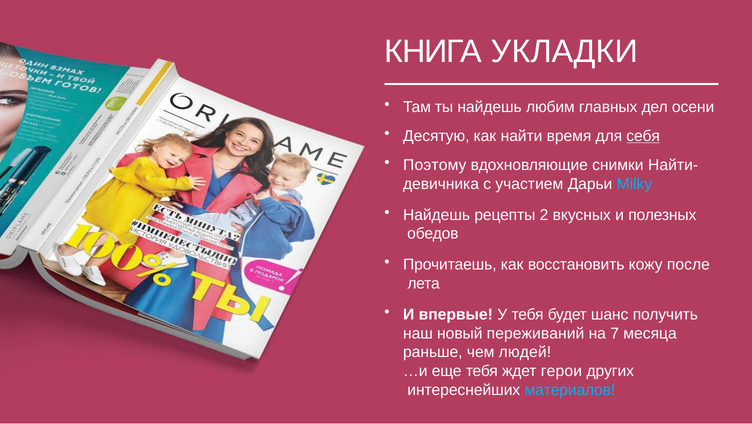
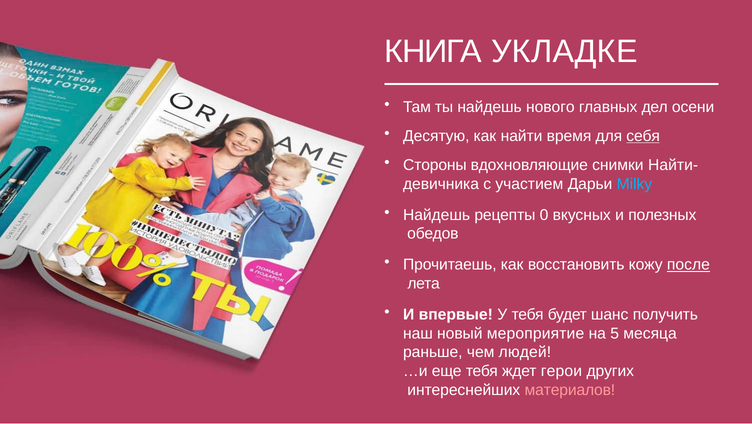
УКЛАДКИ: УКЛАДКИ -> УКЛАДКЕ (564, 52)
любим: любим -> нового (550, 107)
Поэтому: Поэтому -> Стороны (435, 165)
2: 2 -> 0 (544, 215)
после underline: none -> present (688, 264)
переживаний: переживаний -> мероприятие (535, 333)
7: 7 -> 5 (615, 333)
материалов colour: light blue -> pink (570, 389)
